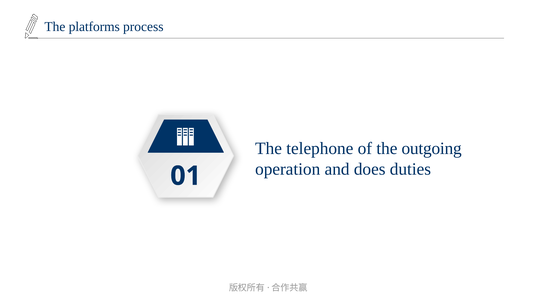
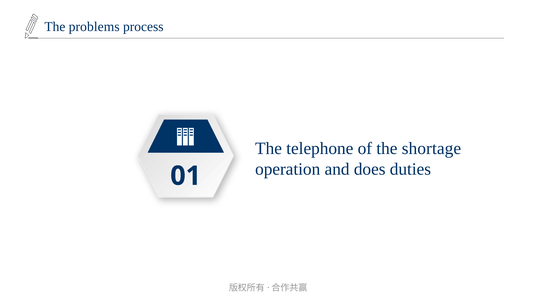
platforms: platforms -> problems (94, 27)
outgoing: outgoing -> shortage (431, 148)
